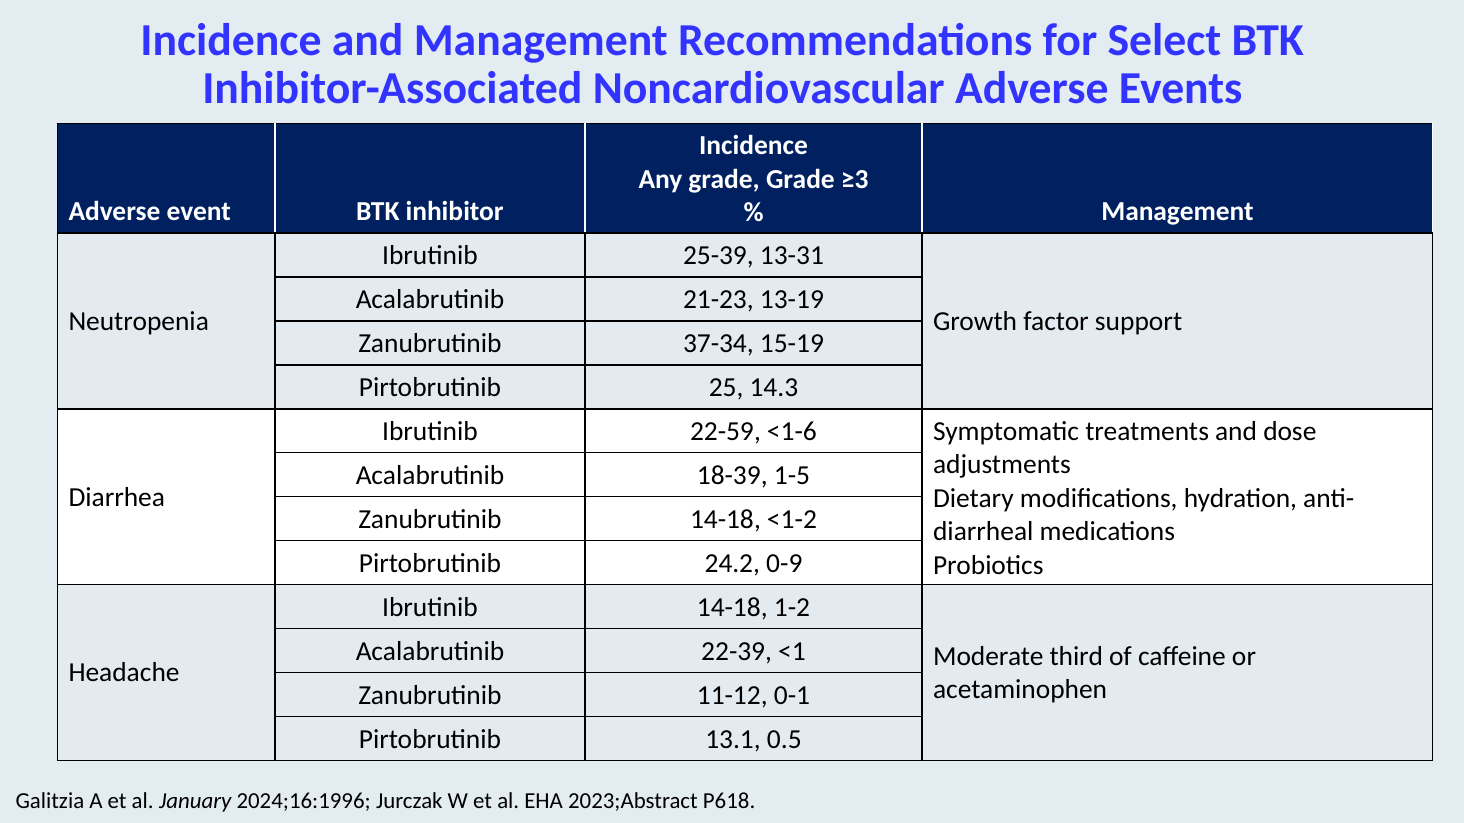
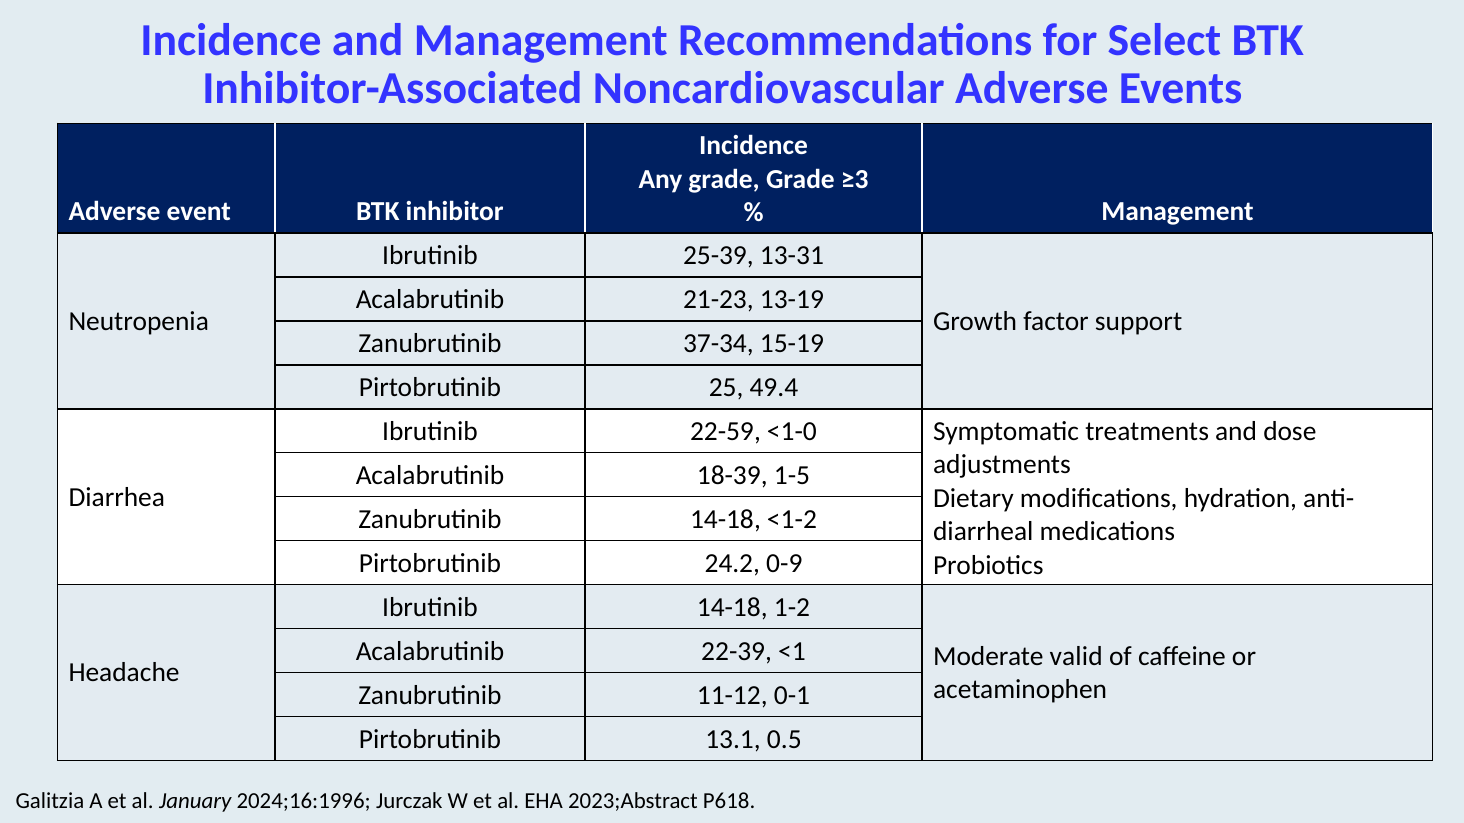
14.3: 14.3 -> 49.4 (774, 388)
<1-6: <1-6 -> <1-0 (792, 432)
third: third -> valid (1076, 656)
